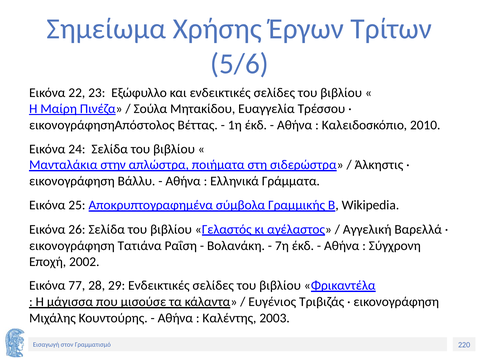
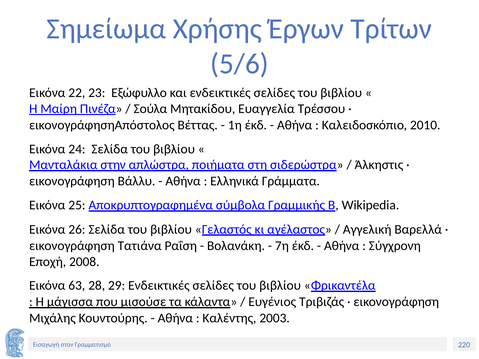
2002: 2002 -> 2008 (84, 262)
77: 77 -> 63 (77, 286)
